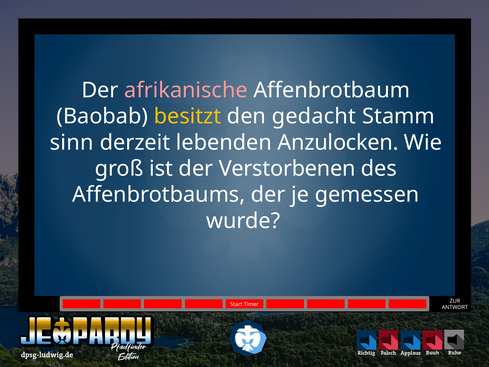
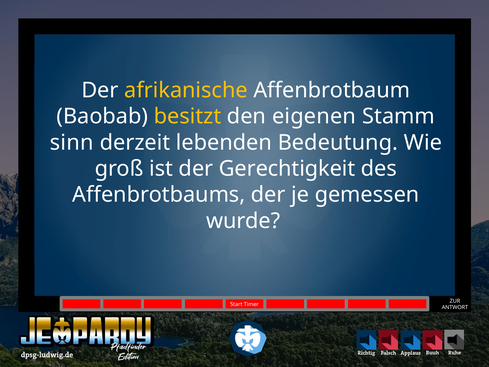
afrikanische colour: pink -> yellow (186, 90)
gedacht: gedacht -> eigenen (314, 116)
Anzulocken: Anzulocken -> Bedeutung (338, 142)
Verstorbenen: Verstorbenen -> Gerechtigkeit (287, 169)
